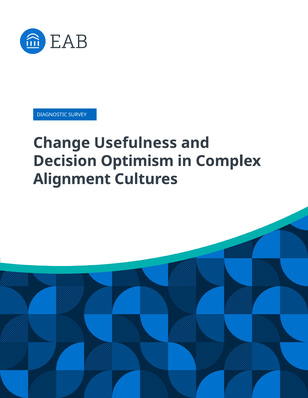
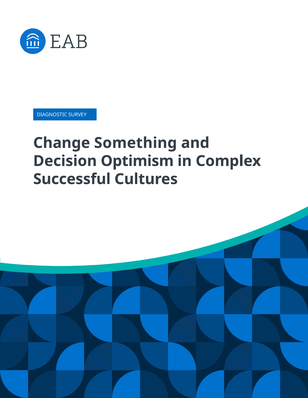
Usefulness: Usefulness -> Something (135, 143)
Alignment: Alignment -> Successful (72, 179)
